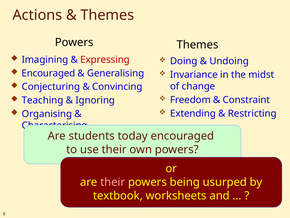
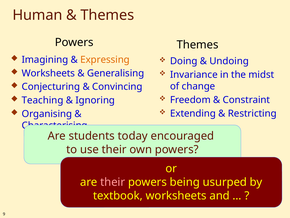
Actions: Actions -> Human (37, 15)
Expressing colour: red -> orange (105, 60)
Encouraged: Encouraged -> Worksheets (48, 73)
